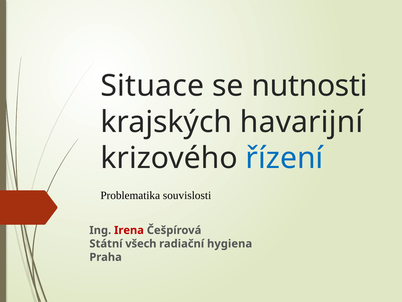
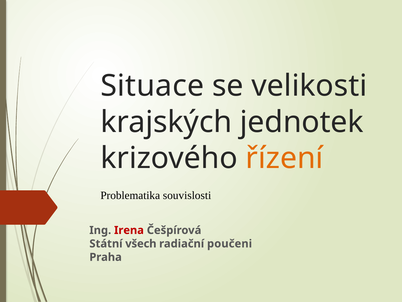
nutnosti: nutnosti -> velikosti (309, 86)
havarijní: havarijní -> jednotek (302, 122)
řízení colour: blue -> orange (285, 158)
hygiena: hygiena -> poučeni (230, 243)
